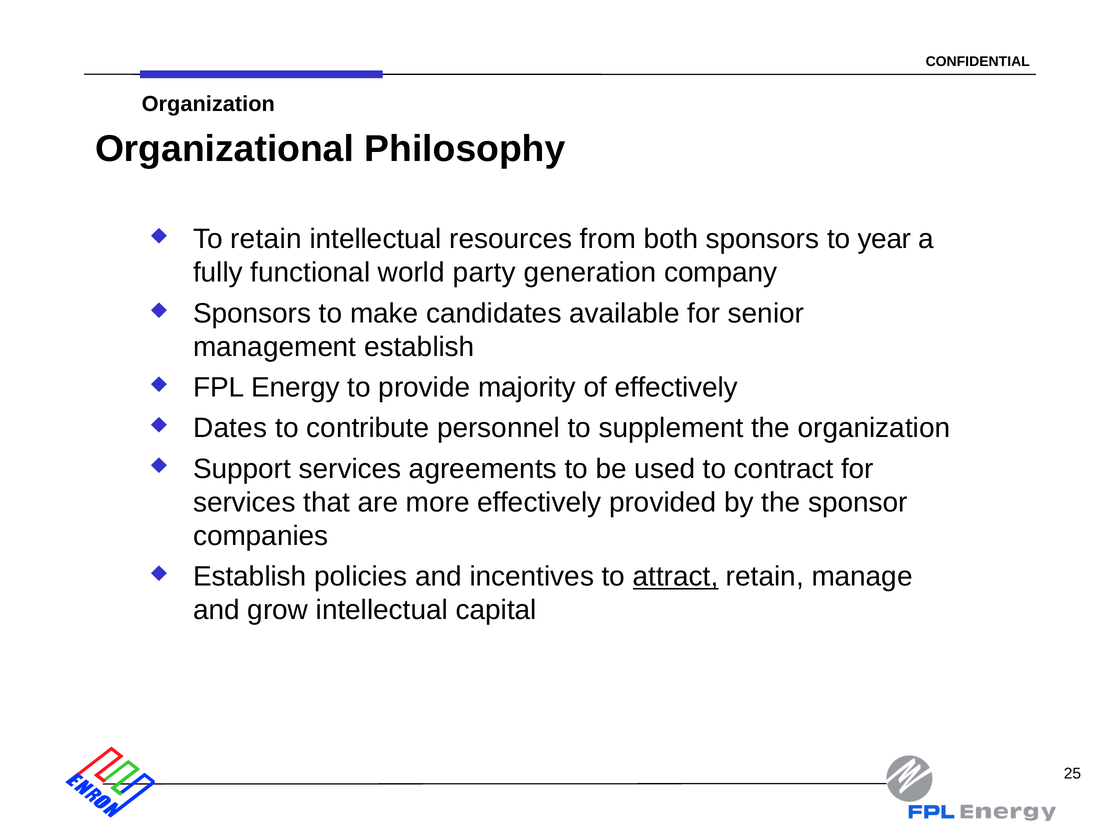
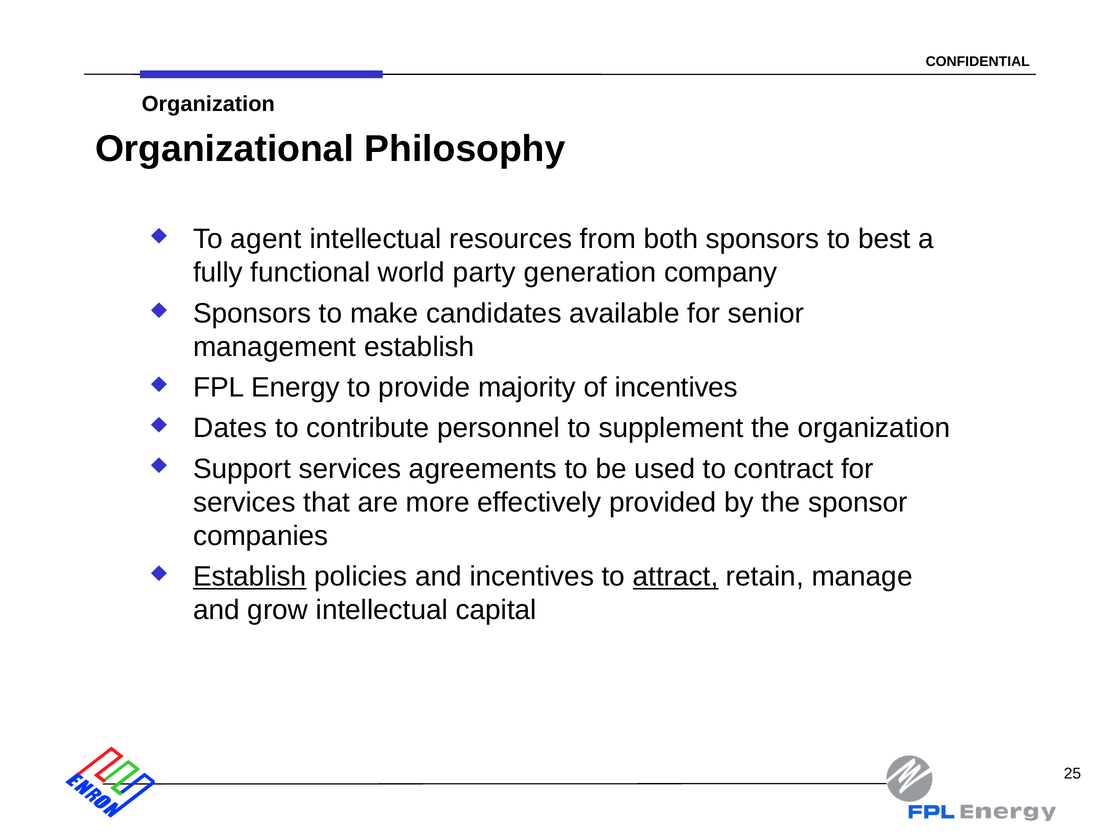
To retain: retain -> agent (266, 239)
year: year -> best (884, 239)
of effectively: effectively -> incentives (676, 388)
Establish underline: none -> present (250, 577)
